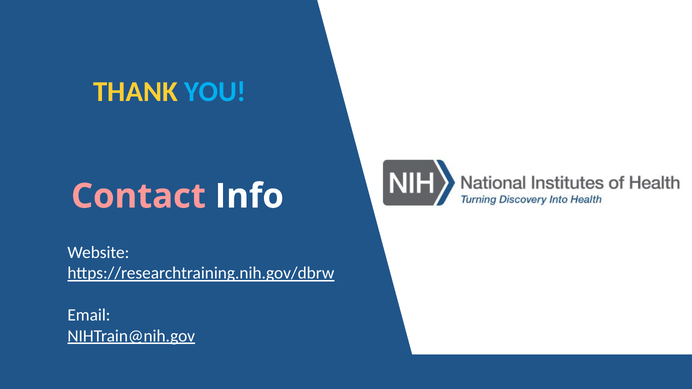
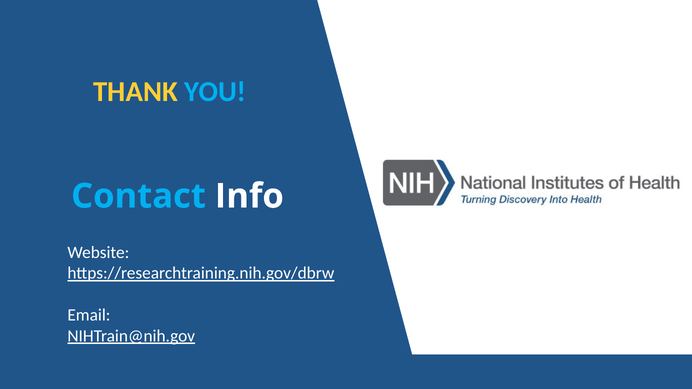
Contact colour: pink -> light blue (138, 196)
